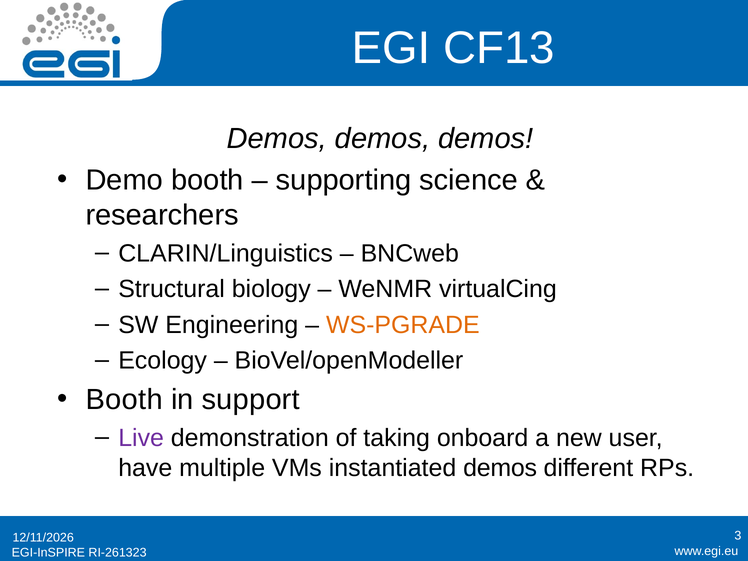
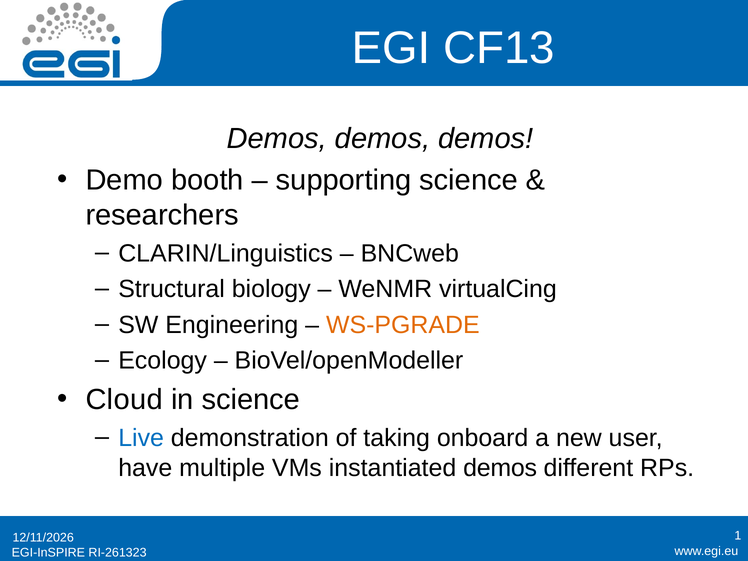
Booth: Booth -> Cloud (124, 400)
in support: support -> science (251, 400)
Live colour: purple -> blue (141, 438)
3: 3 -> 1 (738, 536)
